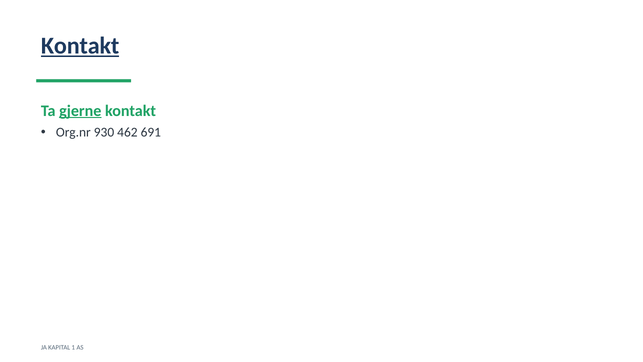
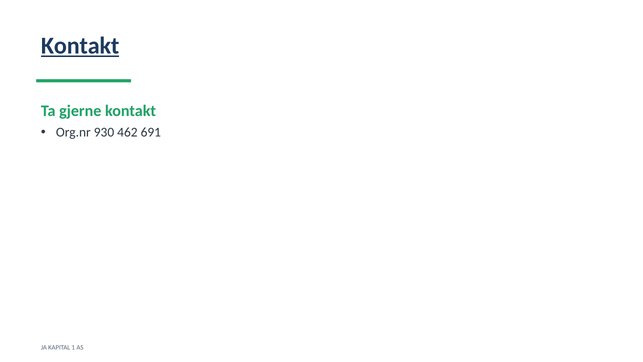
gjerne underline: present -> none (80, 111)
